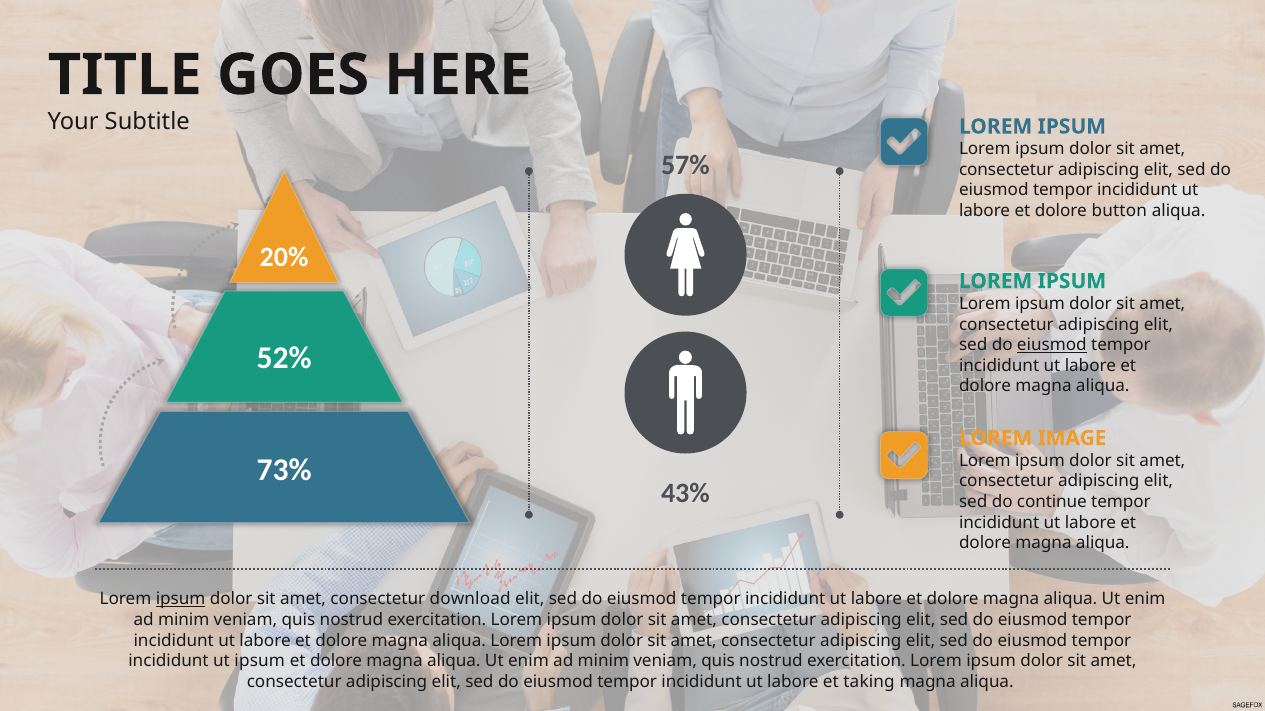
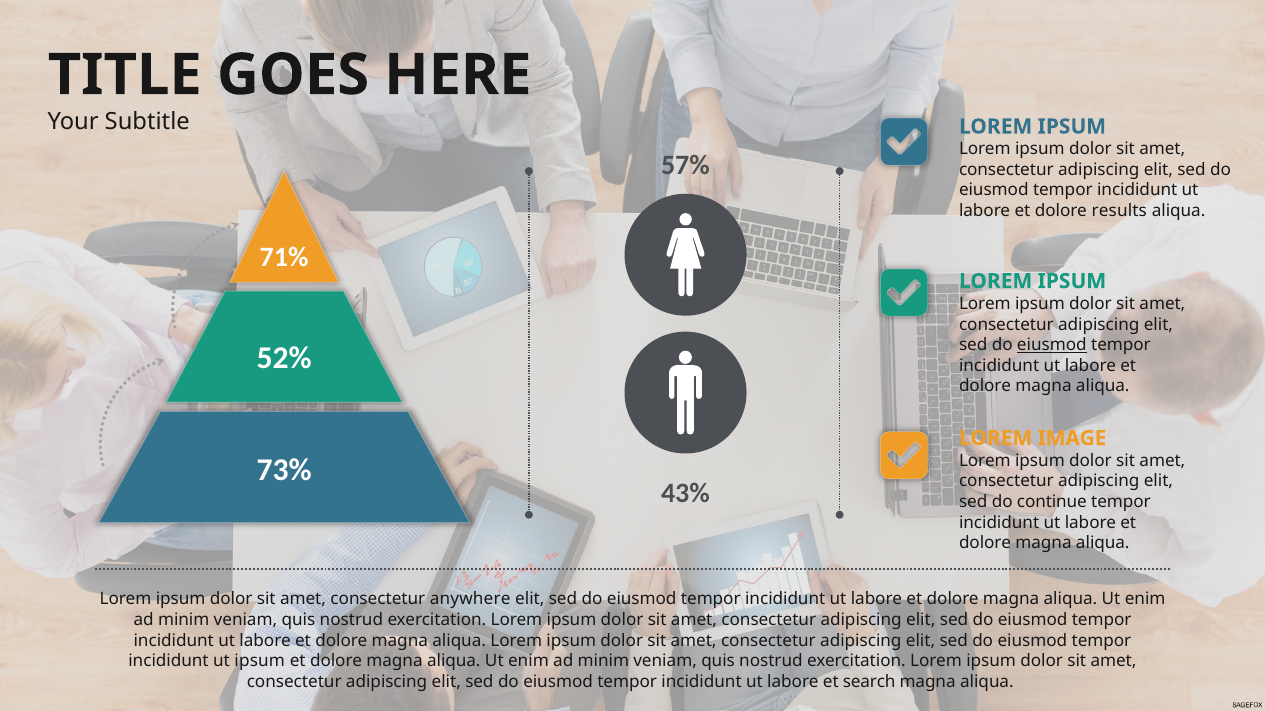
button: button -> results (1119, 211)
20%: 20% -> 71% (284, 258)
ipsum underline: present -> none (181, 600)
download: download -> anywhere (470, 600)
taking: taking -> search (869, 682)
